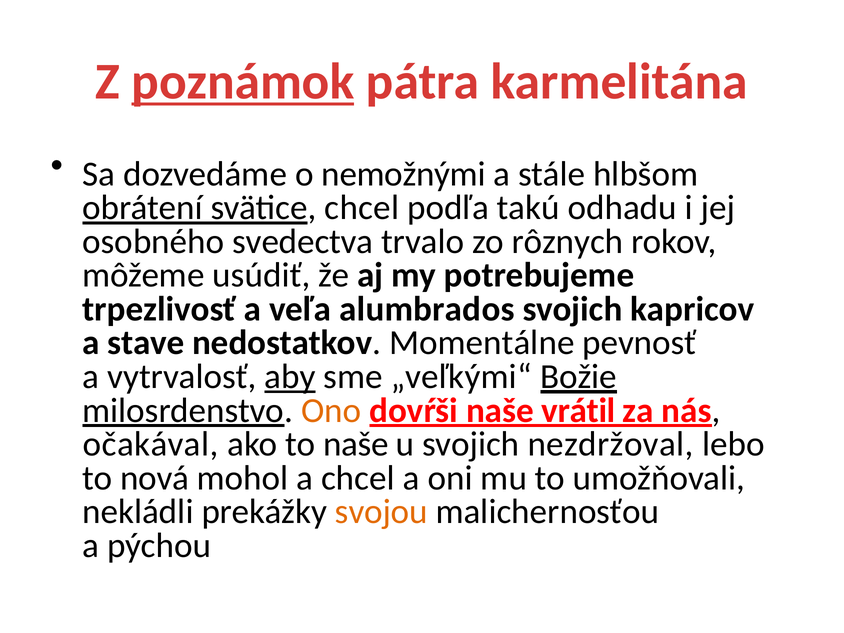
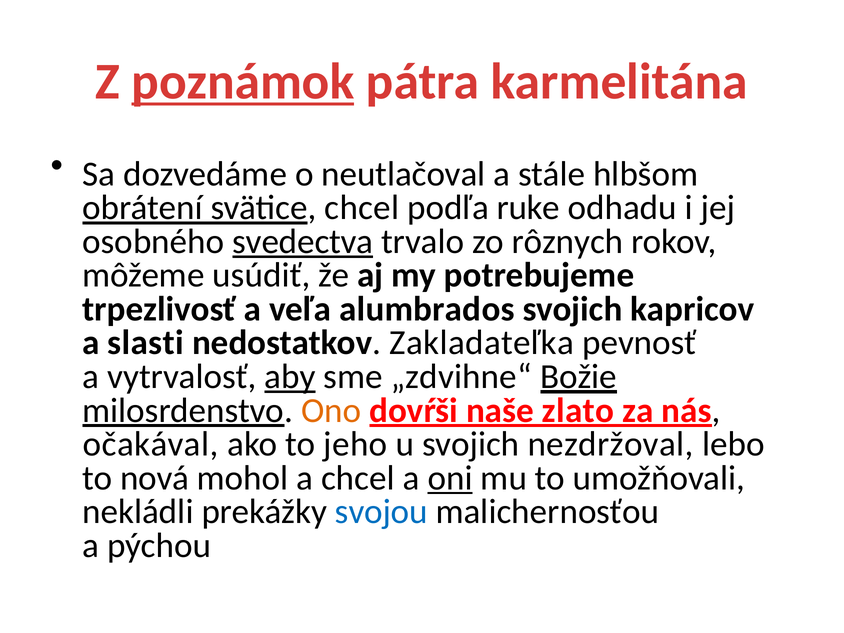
nemožnými: nemožnými -> neutlačoval (403, 174)
takú: takú -> ruke (528, 208)
svedectva underline: none -> present (303, 242)
stave: stave -> slasti (146, 343)
Momentálne: Momentálne -> Zakladateľka (482, 343)
„veľkými“: „veľkými“ -> „zdvihne“ (461, 377)
vrátil: vrátil -> zlato (578, 410)
to naše: naše -> jeho (355, 444)
oni underline: none -> present (450, 478)
svojou colour: orange -> blue (381, 512)
